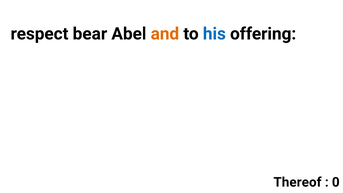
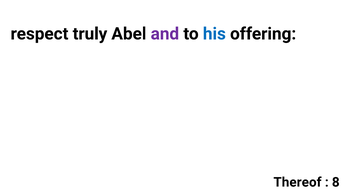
bear: bear -> truly (90, 34)
and colour: orange -> purple (165, 34)
0: 0 -> 8 (336, 182)
